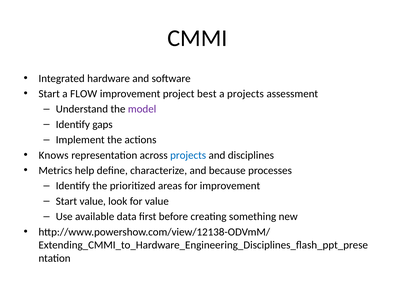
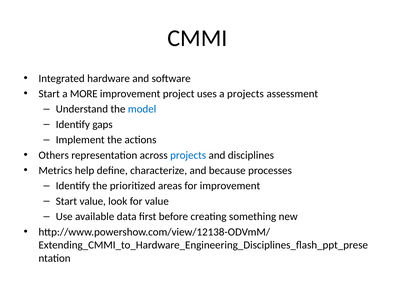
FLOW: FLOW -> MORE (84, 94)
best: best -> uses (207, 94)
model colour: purple -> blue (142, 109)
Knows: Knows -> Others (54, 155)
